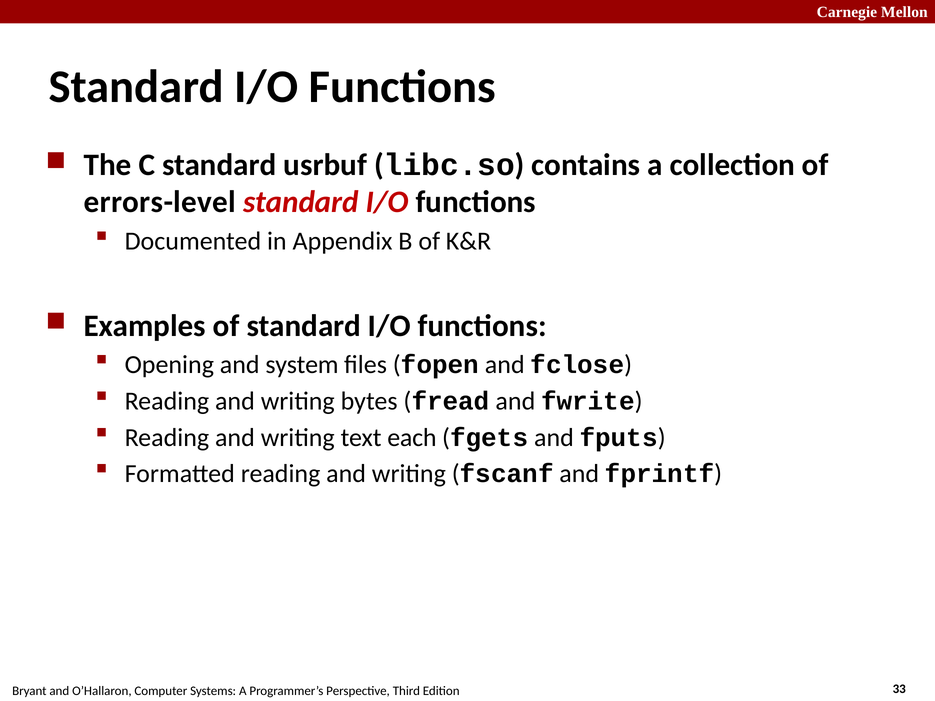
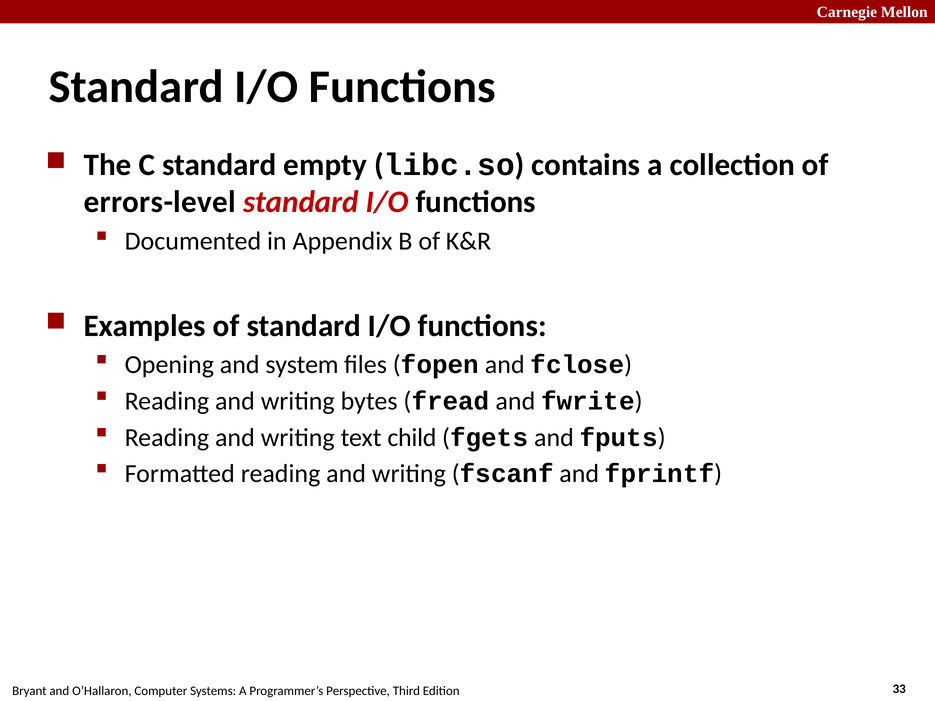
usrbuf: usrbuf -> empty (325, 165)
each: each -> child (412, 438)
